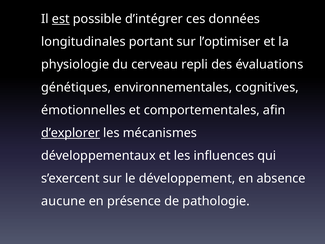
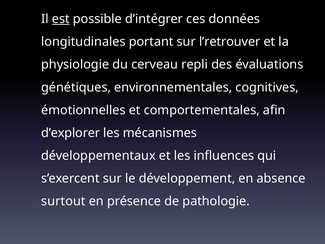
l’optimiser: l’optimiser -> l’retrouver (230, 42)
d’explorer underline: present -> none (71, 133)
aucune: aucune -> surtout (63, 201)
